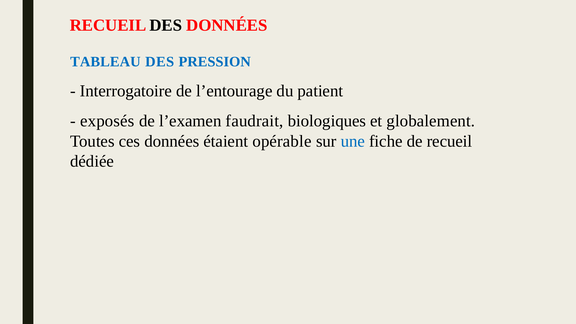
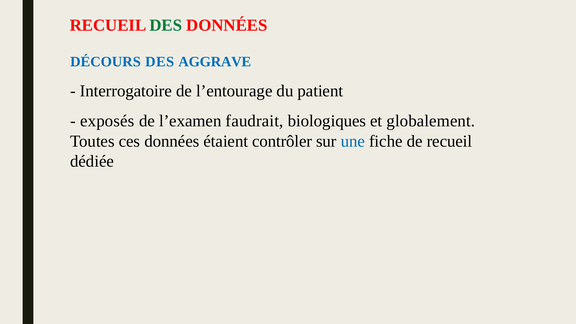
DES colour: black -> green (166, 25)
TABLEAU: TABLEAU -> DÉCOURS (105, 62)
PRESSION: PRESSION -> AGGRAVE (215, 62)
opérable: opérable -> contrôler (282, 141)
